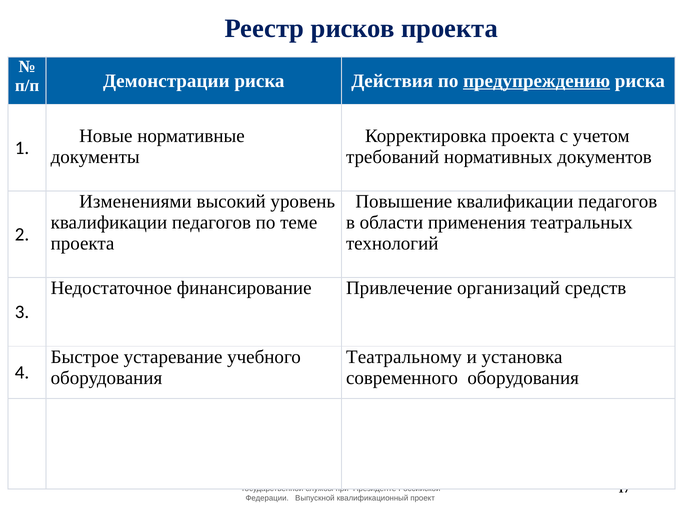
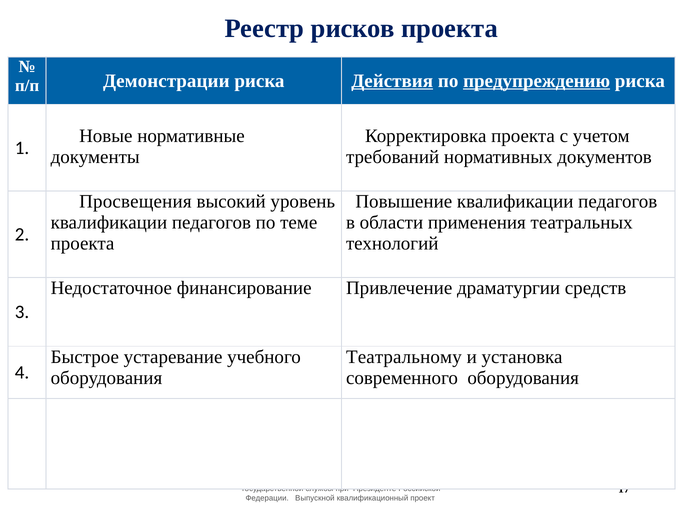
Действия underline: none -> present (392, 81)
Изменениями: Изменениями -> Просвещения (135, 202)
организаций: организаций -> драматургии (509, 288)
